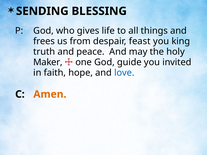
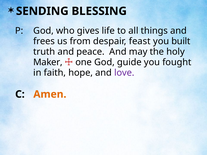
king: king -> built (181, 41)
invited: invited -> fought (177, 62)
love colour: blue -> purple (124, 73)
